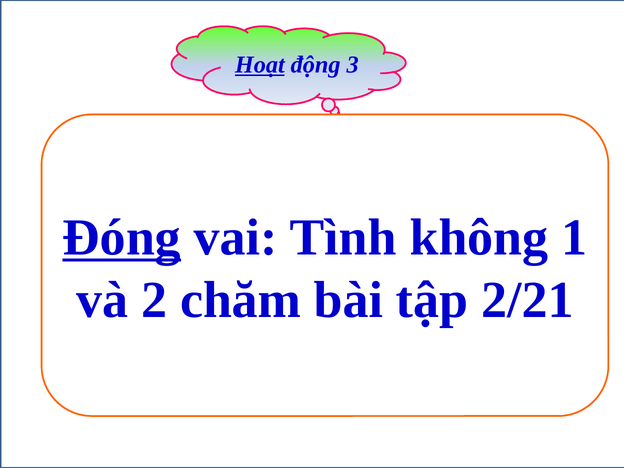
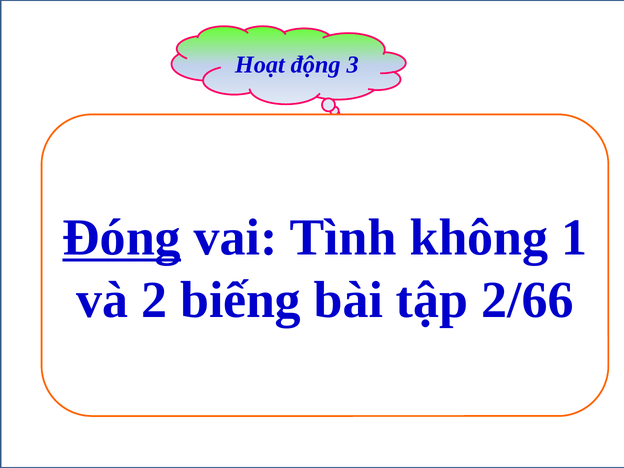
Hoạt underline: present -> none (260, 65)
chăm: chăm -> biếng (241, 300)
2/21: 2/21 -> 2/66 (527, 300)
